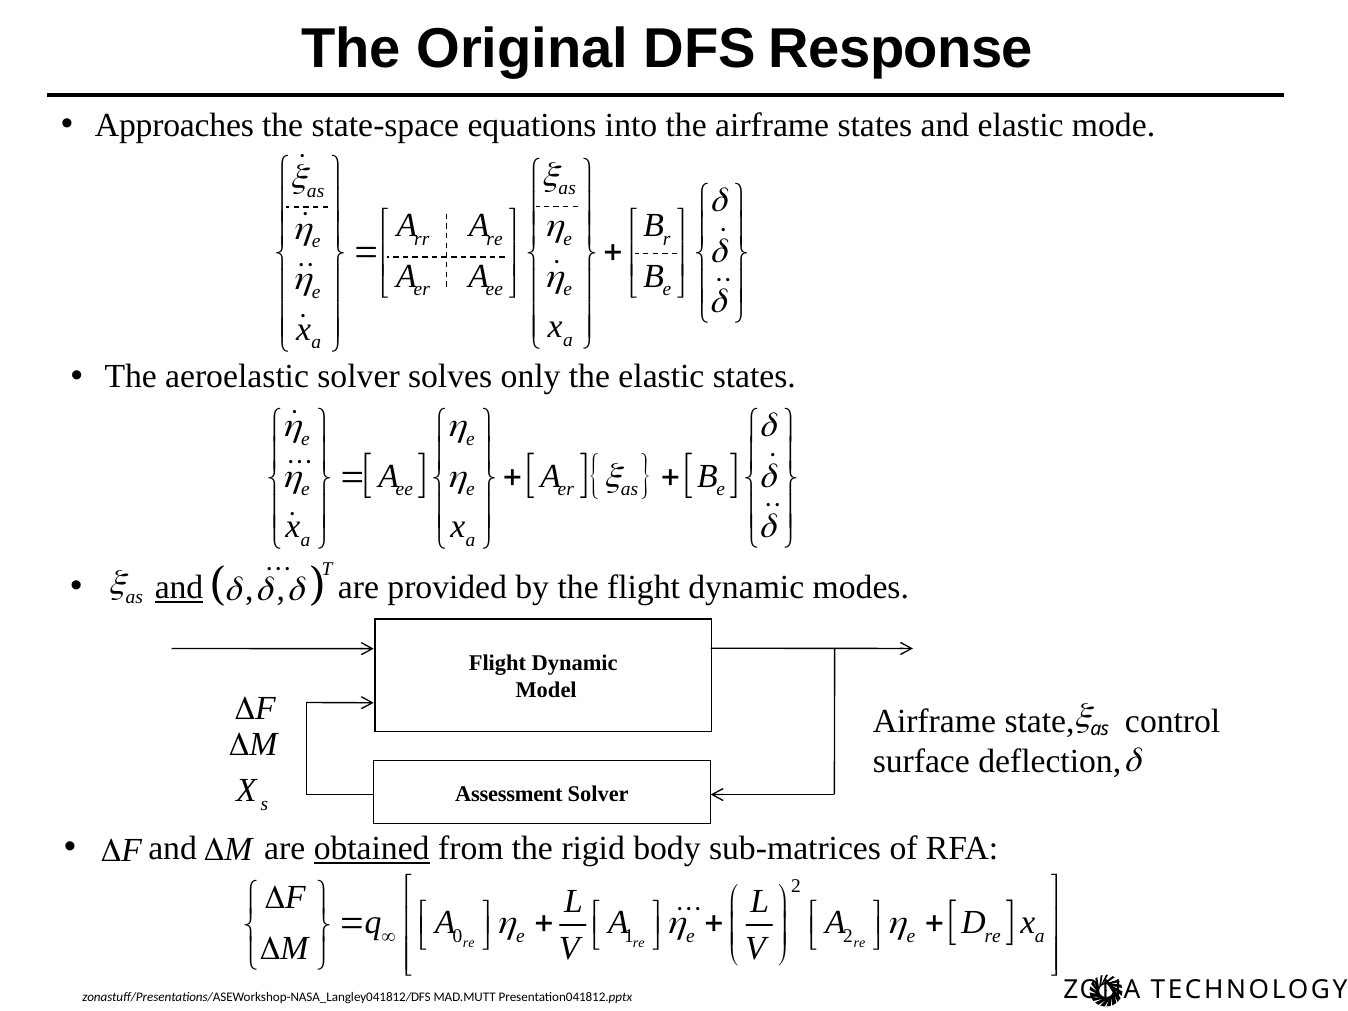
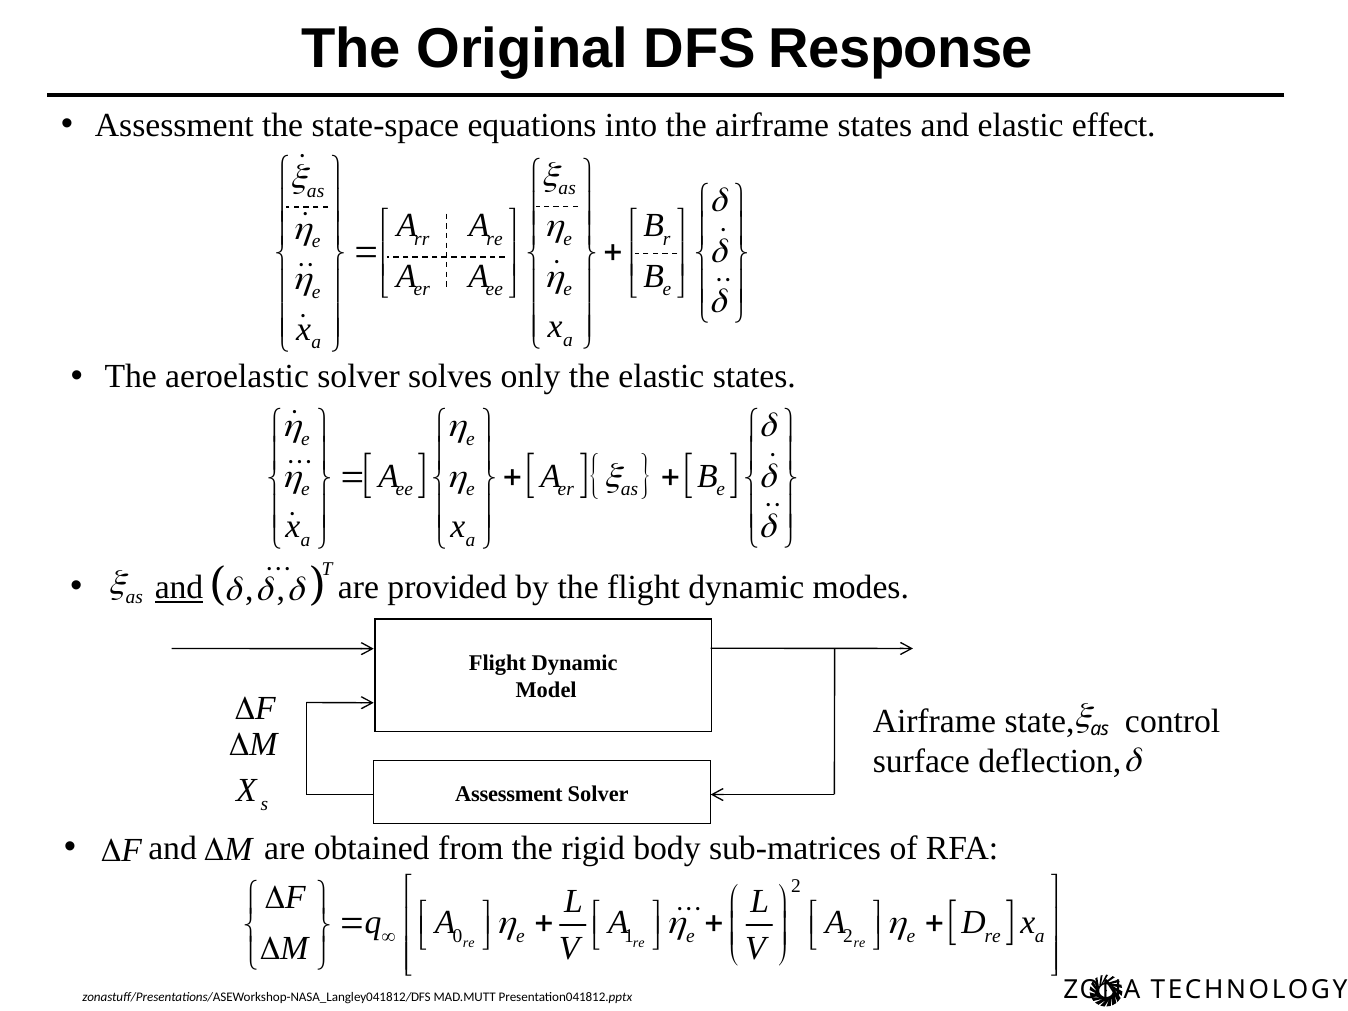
Approaches: Approaches -> Assessment (174, 125)
mode: mode -> effect (1114, 125)
obtained underline: present -> none (372, 848)
